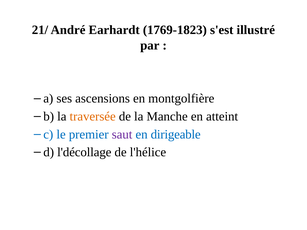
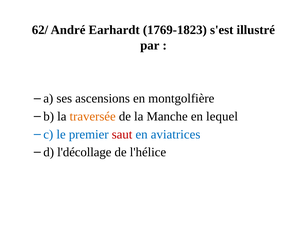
21/: 21/ -> 62/ (40, 30)
atteint: atteint -> lequel (222, 117)
saut colour: purple -> red (122, 134)
dirigeable: dirigeable -> aviatrices (176, 134)
